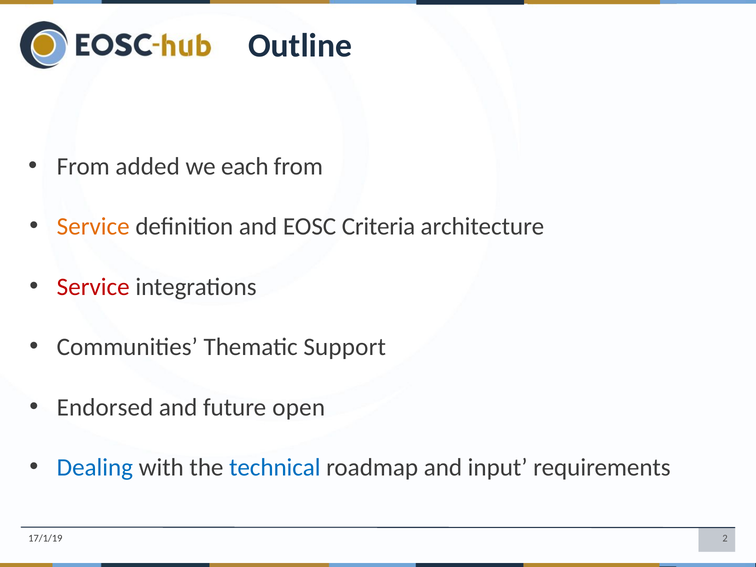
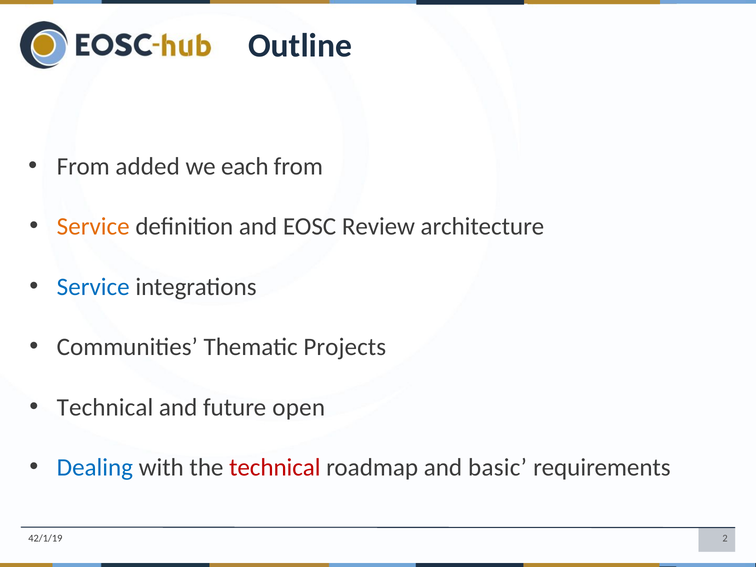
Criteria: Criteria -> Review (378, 227)
Service colour: red -> blue (93, 287)
Support: Support -> Projects (345, 347)
Endorsed: Endorsed -> Technical (105, 407)
technical colour: blue -> red (275, 468)
input: input -> basic (498, 468)
17/1/19: 17/1/19 -> 42/1/19 (45, 538)
